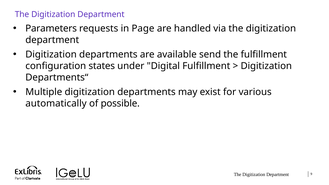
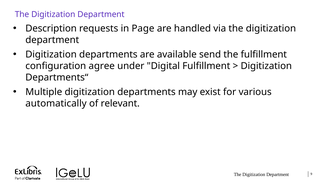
Parameters: Parameters -> Description (51, 28)
states: states -> agree (102, 66)
possible: possible -> relevant (120, 104)
